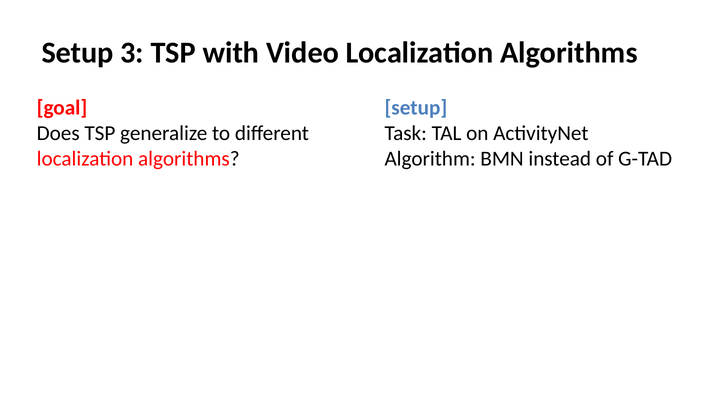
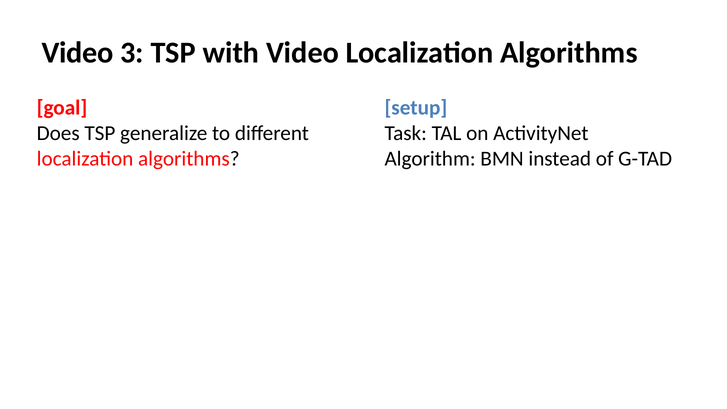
Setup: Setup -> Video (78, 53)
